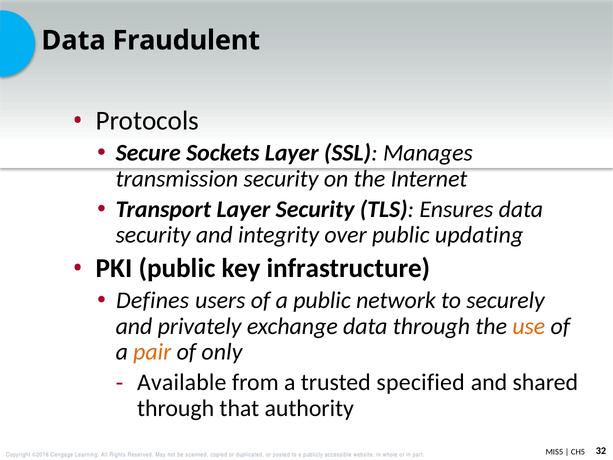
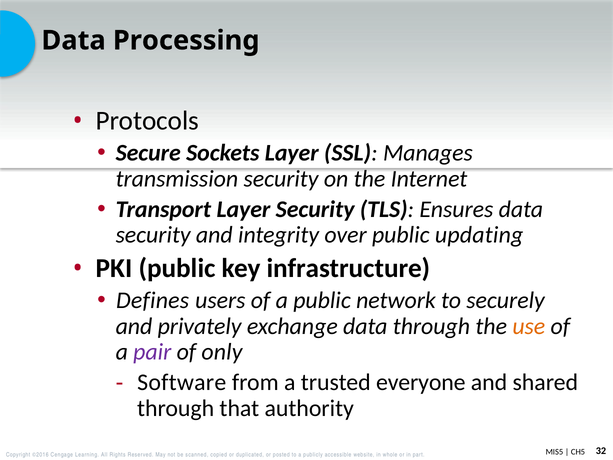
Fraudulent: Fraudulent -> Processing (186, 40)
pair colour: orange -> purple (152, 352)
Available: Available -> Software (182, 382)
specified: specified -> everyone (421, 382)
